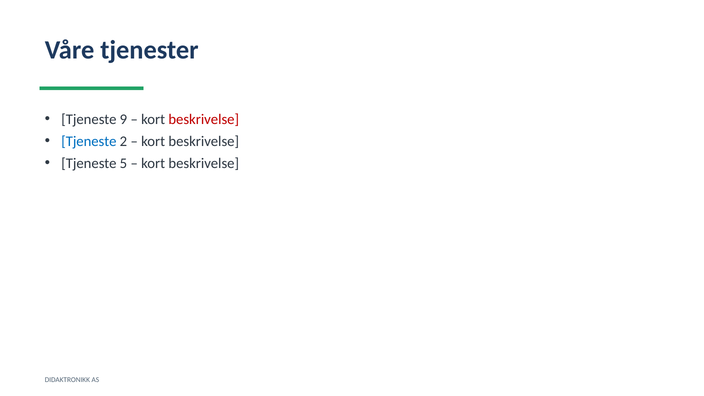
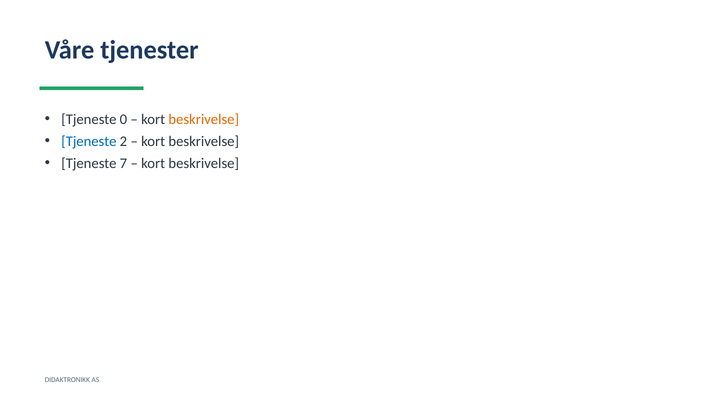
9: 9 -> 0 (123, 119)
beskrivelse colour: red -> orange (204, 119)
5: 5 -> 7 (123, 163)
